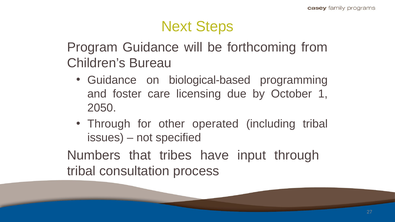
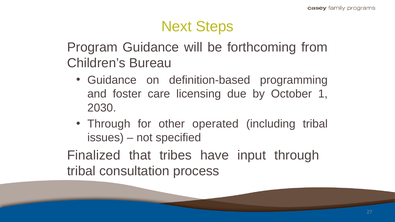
biological-based: biological-based -> definition-based (210, 80)
2050: 2050 -> 2030 (102, 108)
Numbers: Numbers -> Finalized (94, 155)
